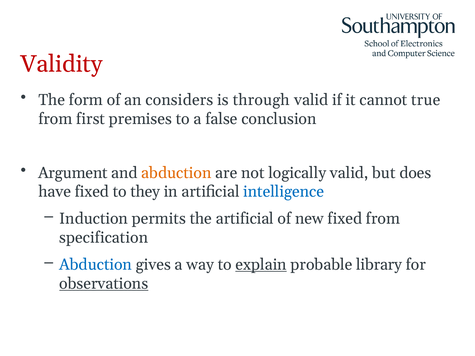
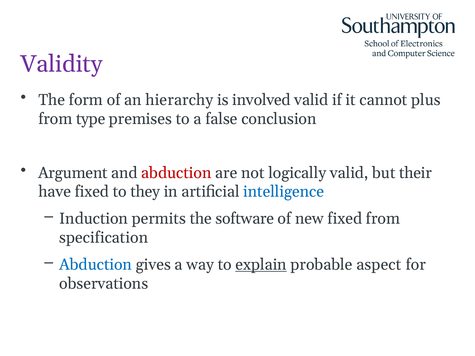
Validity colour: red -> purple (62, 64)
considers: considers -> hierarchy (179, 100)
through: through -> involved (262, 100)
true: true -> plus (426, 100)
first: first -> type (91, 119)
abduction colour: orange -> red (176, 173)
does: does -> their (415, 173)
the artificial: artificial -> software (245, 219)
library: library -> aspect (379, 265)
observations underline: present -> none (104, 284)
